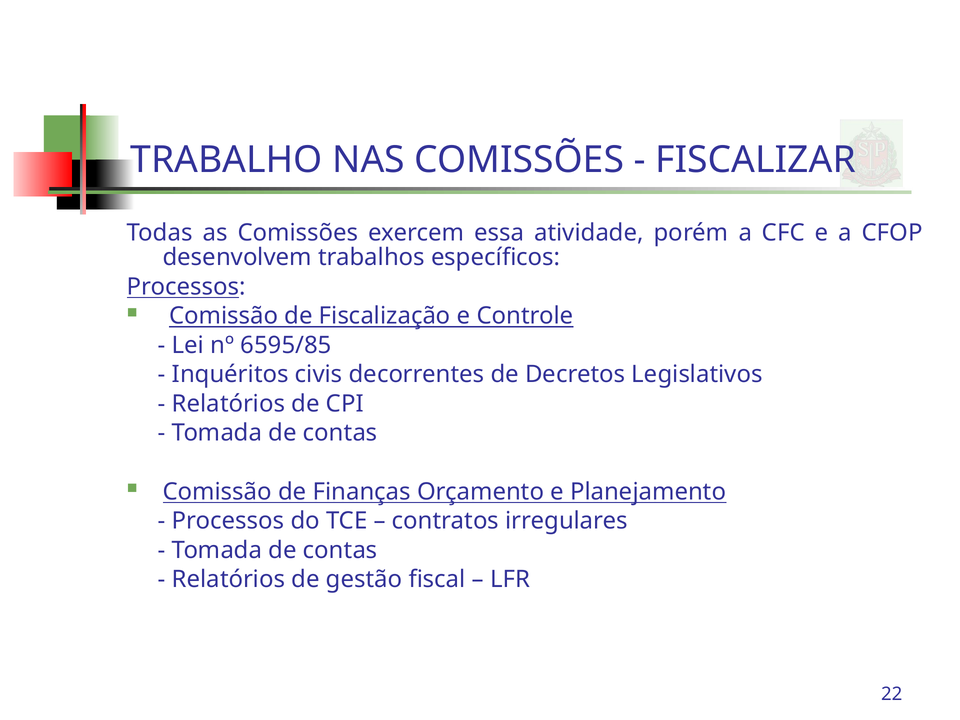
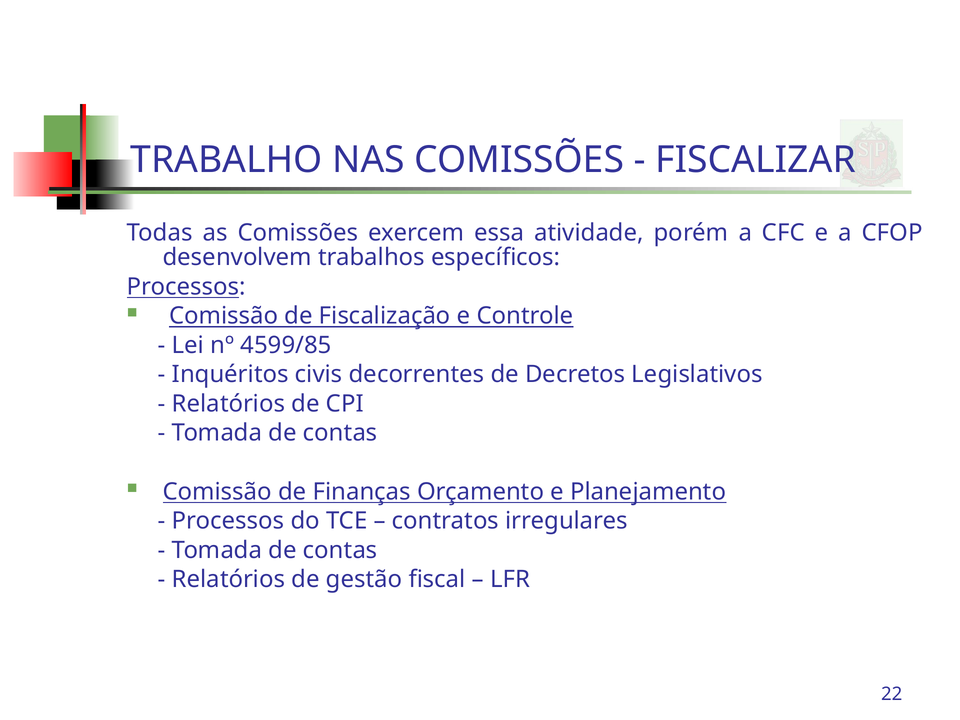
6595/85: 6595/85 -> 4599/85 (286, 345)
